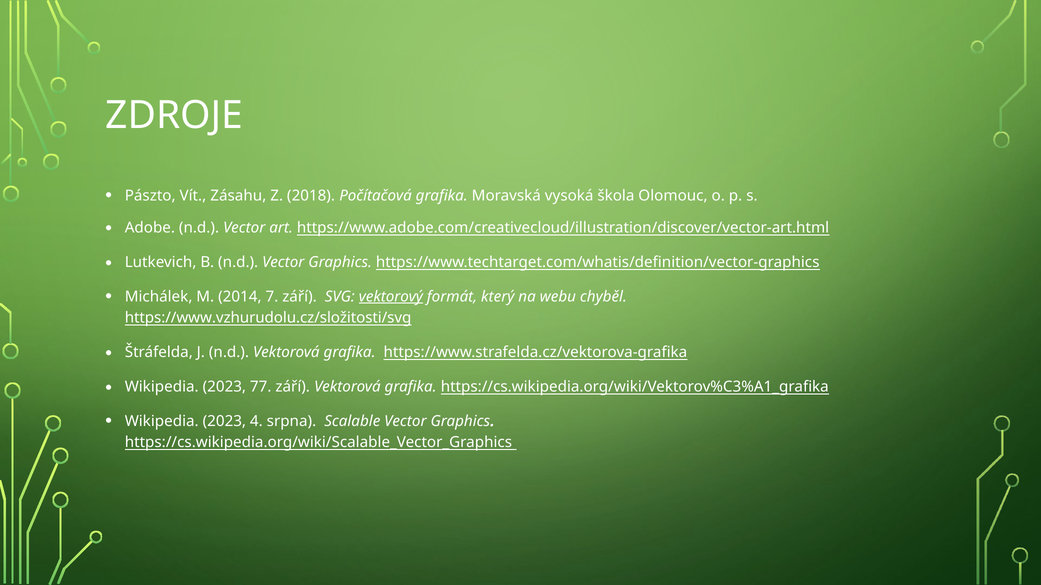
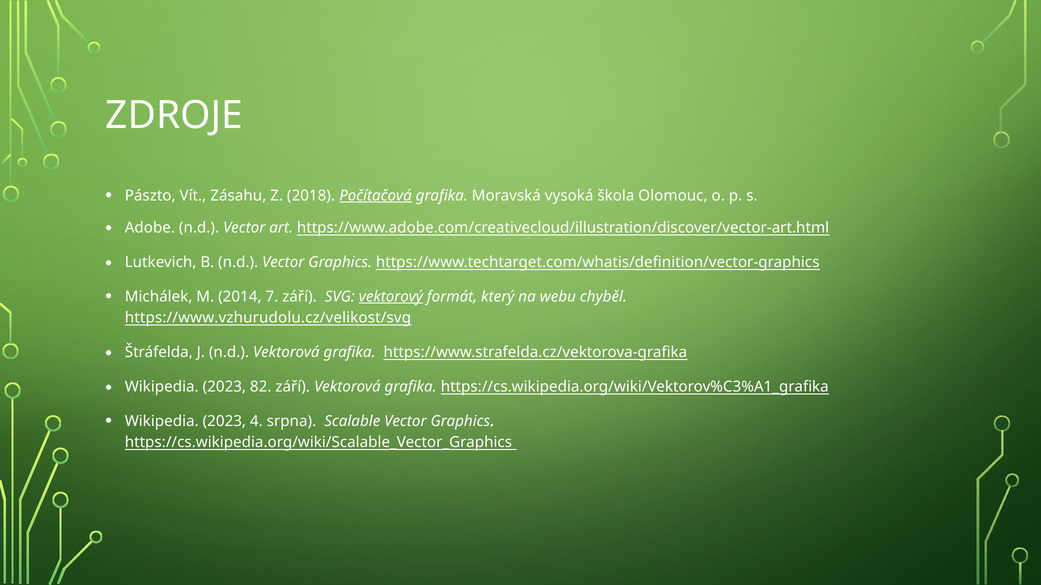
Počítačová underline: none -> present (376, 196)
https://www.vzhurudolu.cz/složitosti/svg: https://www.vzhurudolu.cz/složitosti/svg -> https://www.vzhurudolu.cz/velikost/svg (268, 318)
77: 77 -> 82 (261, 387)
